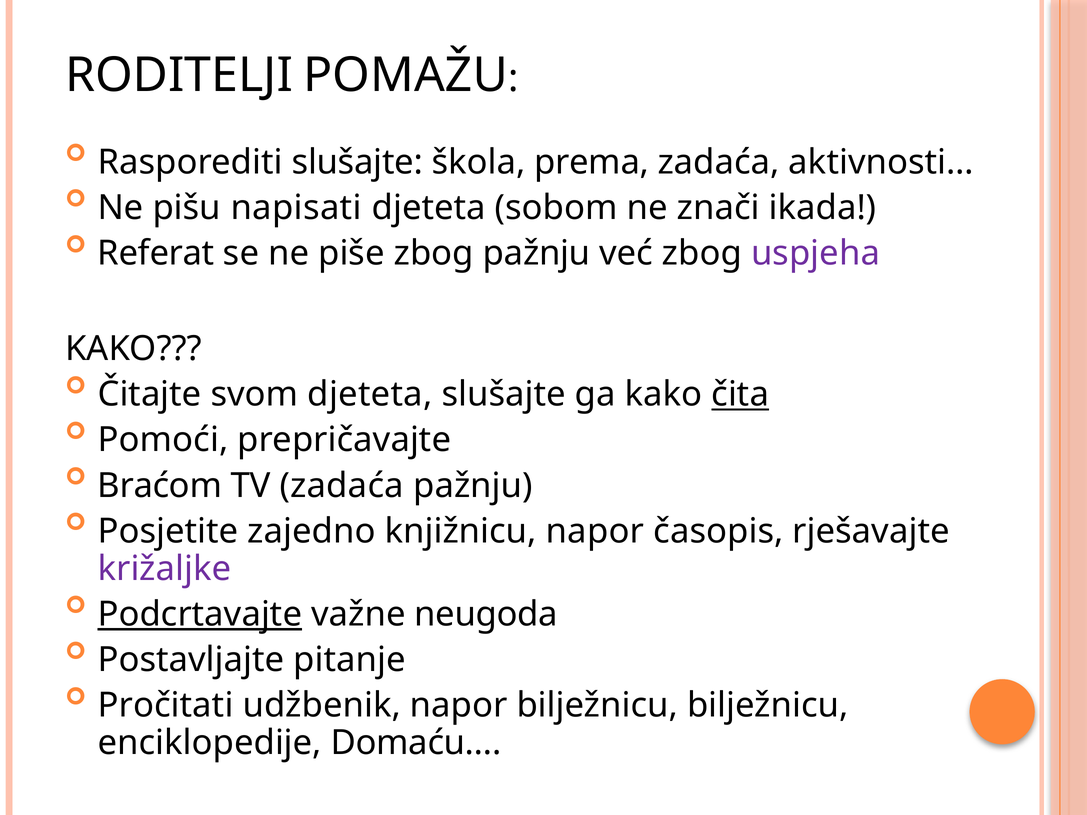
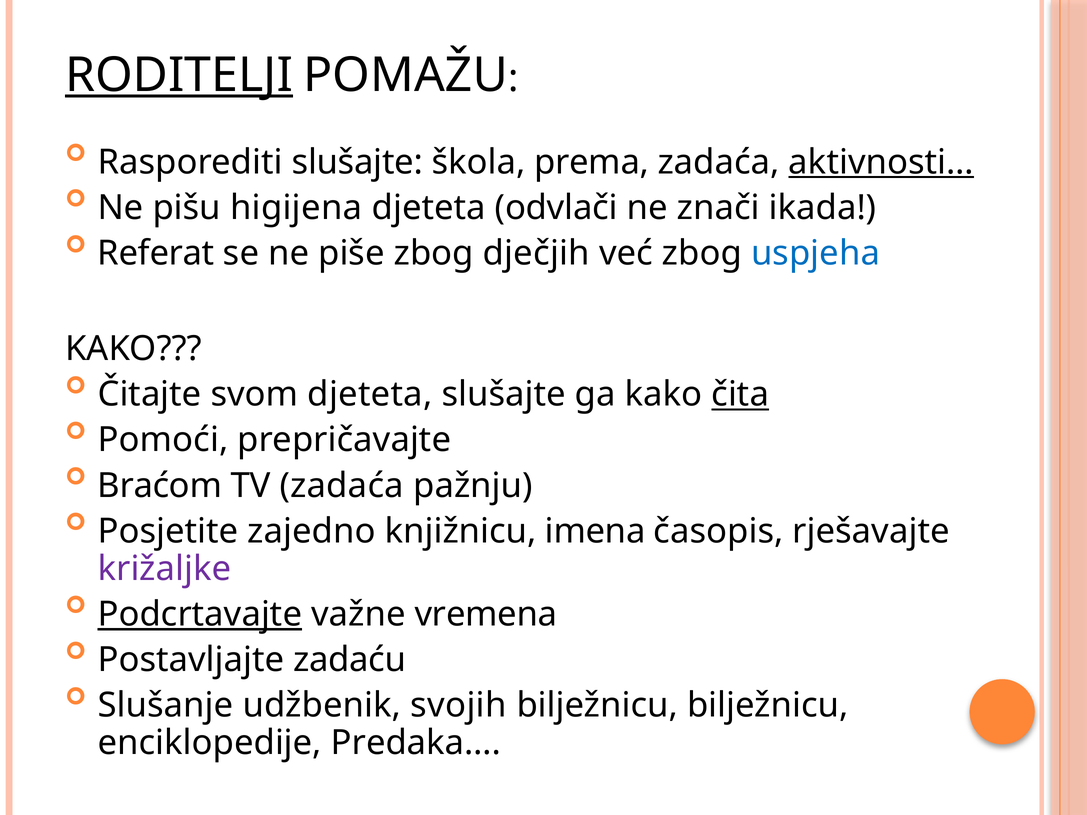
RODITELJI underline: none -> present (179, 75)
aktivnosti… underline: none -> present (881, 162)
napisati: napisati -> higijena (296, 208)
sobom: sobom -> odvlači (556, 208)
zbog pažnju: pažnju -> dječjih (536, 254)
uspjeha colour: purple -> blue (816, 254)
knjižnicu napor: napor -> imena (595, 531)
neugoda: neugoda -> vremena (486, 615)
pitanje: pitanje -> zadaću (350, 660)
Pročitati: Pročitati -> Slušanje (166, 706)
udžbenik napor: napor -> svojih (459, 706)
Domaću…: Domaću… -> Predaka… (416, 743)
